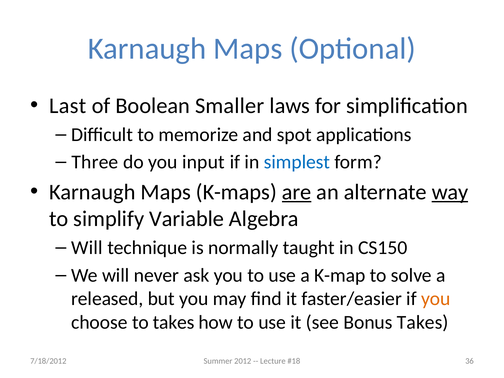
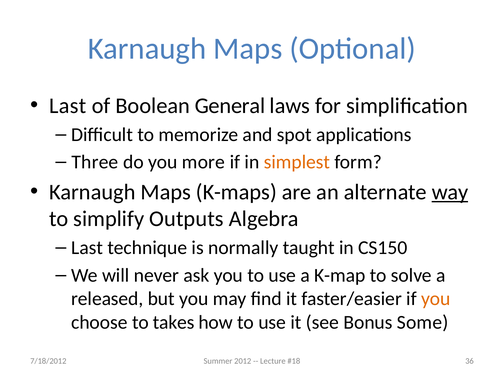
Smaller: Smaller -> General (230, 106)
input: input -> more (204, 162)
simplest colour: blue -> orange (297, 162)
are underline: present -> none (297, 192)
Variable: Variable -> Outputs (186, 219)
Will: Will -> Last (87, 248)
Bonus Takes: Takes -> Some (423, 322)
